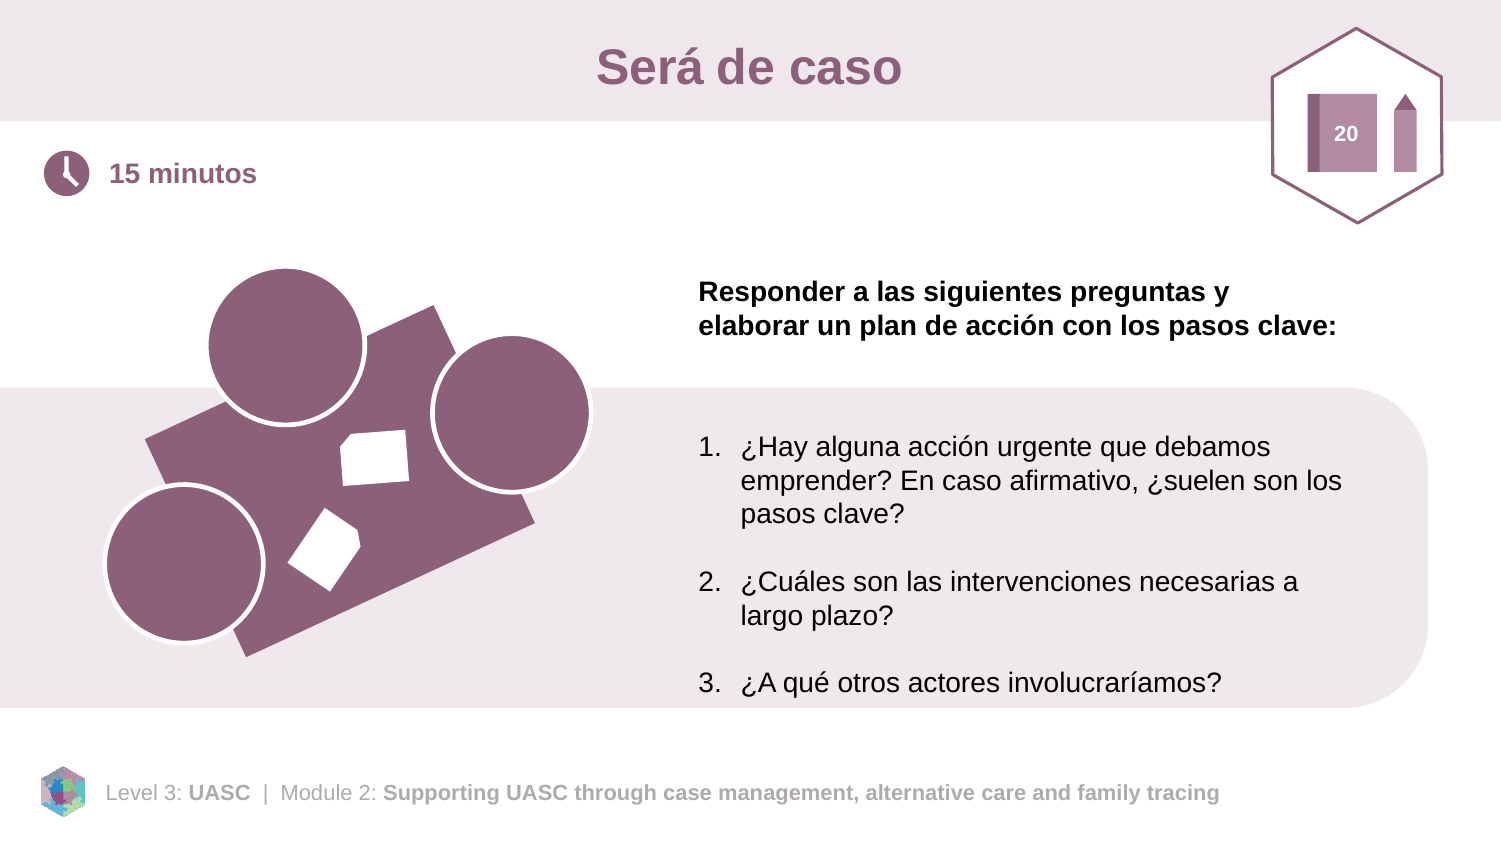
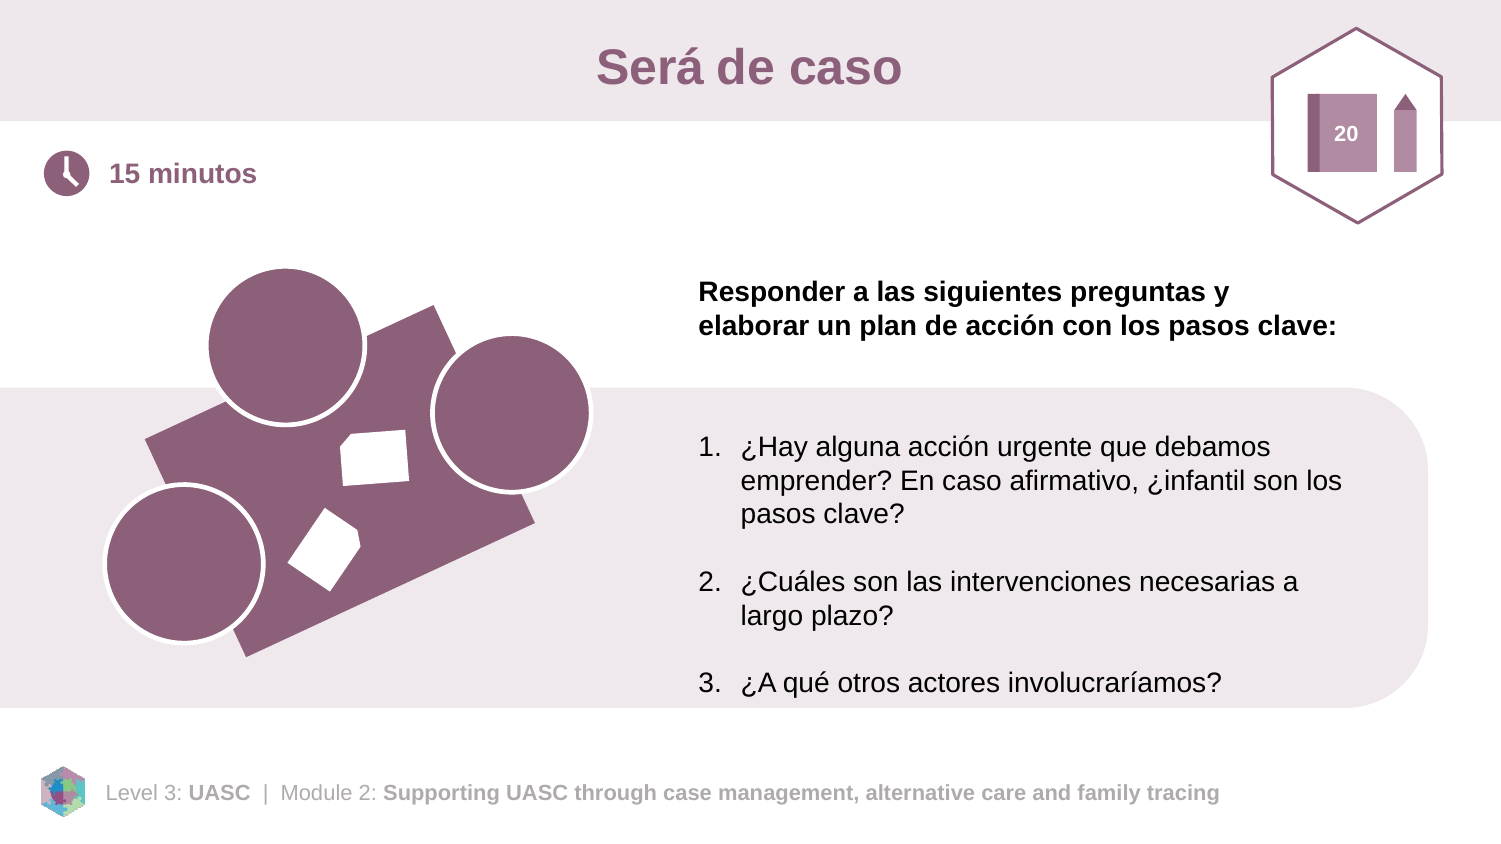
¿suelen: ¿suelen -> ¿infantil (1196, 481)
